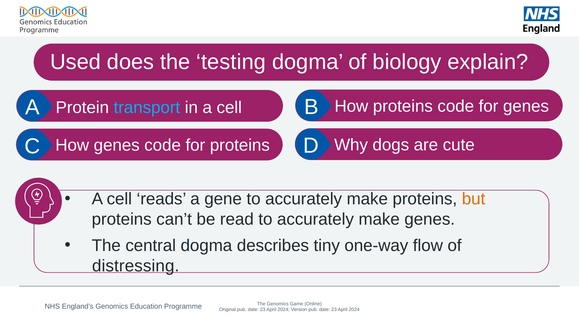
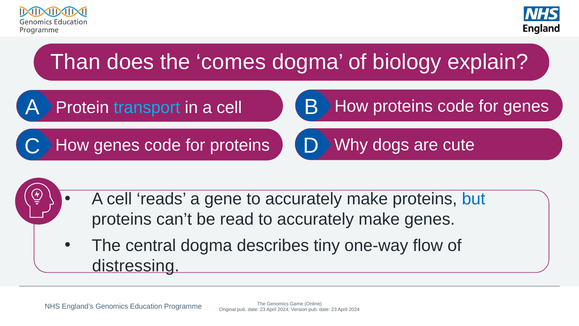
Used: Used -> Than (76, 62)
testing: testing -> comes (231, 62)
but colour: orange -> blue (474, 199)
